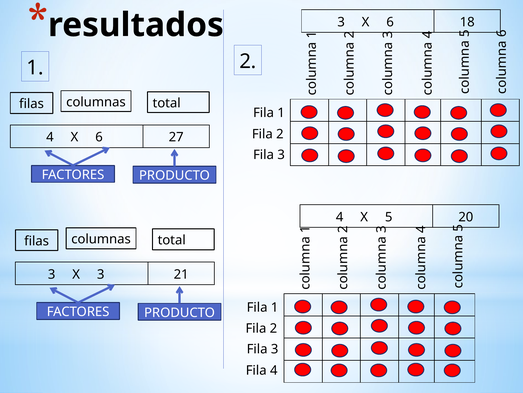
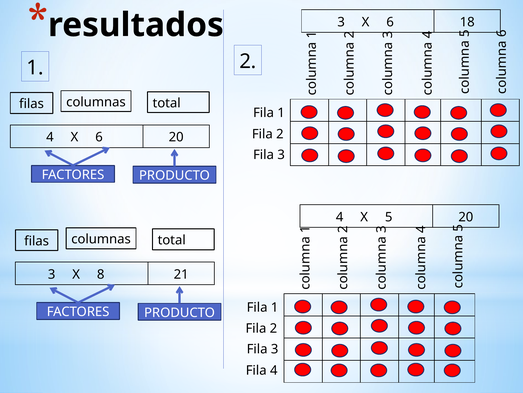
6 27: 27 -> 20 (176, 137)
X 3: 3 -> 8 (101, 274)
